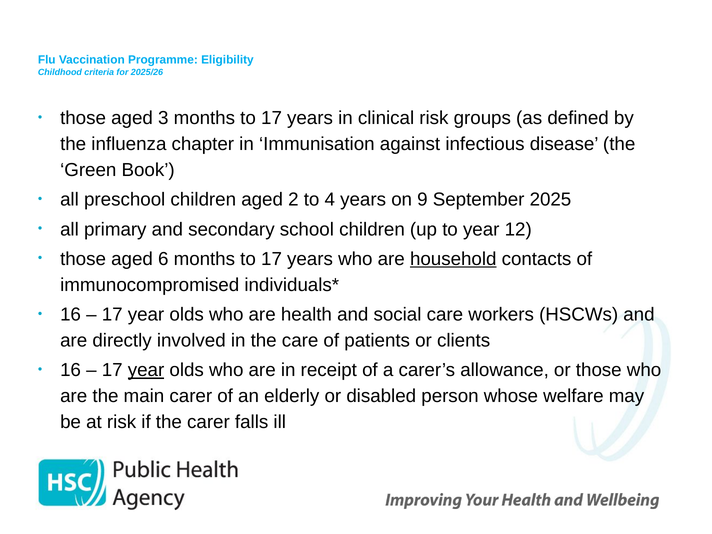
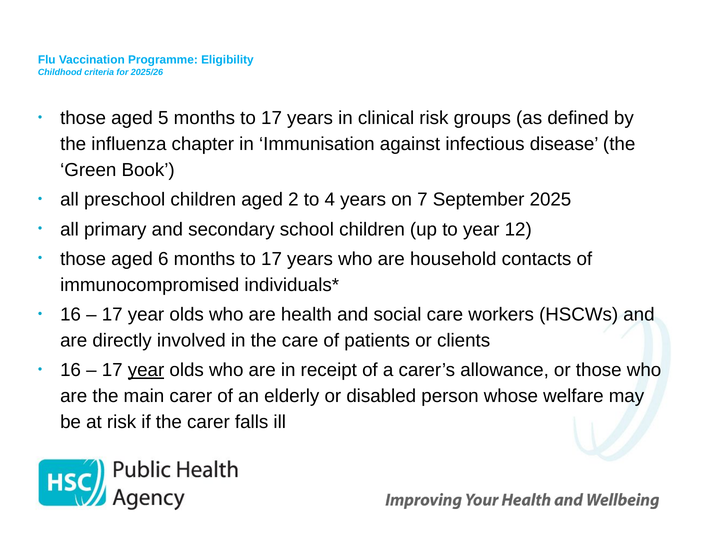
3: 3 -> 5 (163, 118)
9: 9 -> 7 (422, 200)
household underline: present -> none (453, 259)
